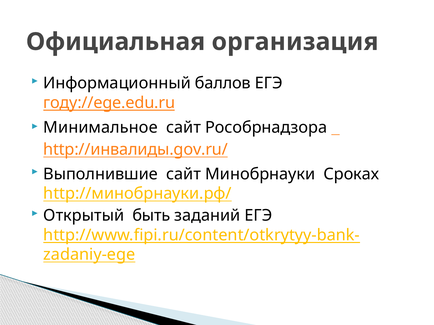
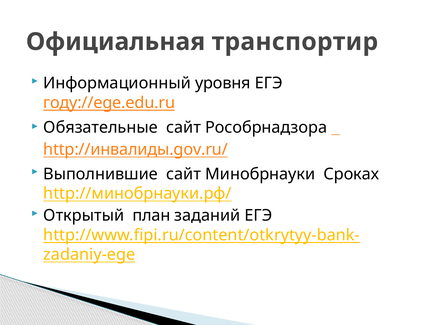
организация: организация -> транспортир (295, 42)
баллов: баллов -> уровня (223, 83)
Минимальное: Минимальное -> Обязательные (101, 128)
быть: быть -> план (151, 216)
